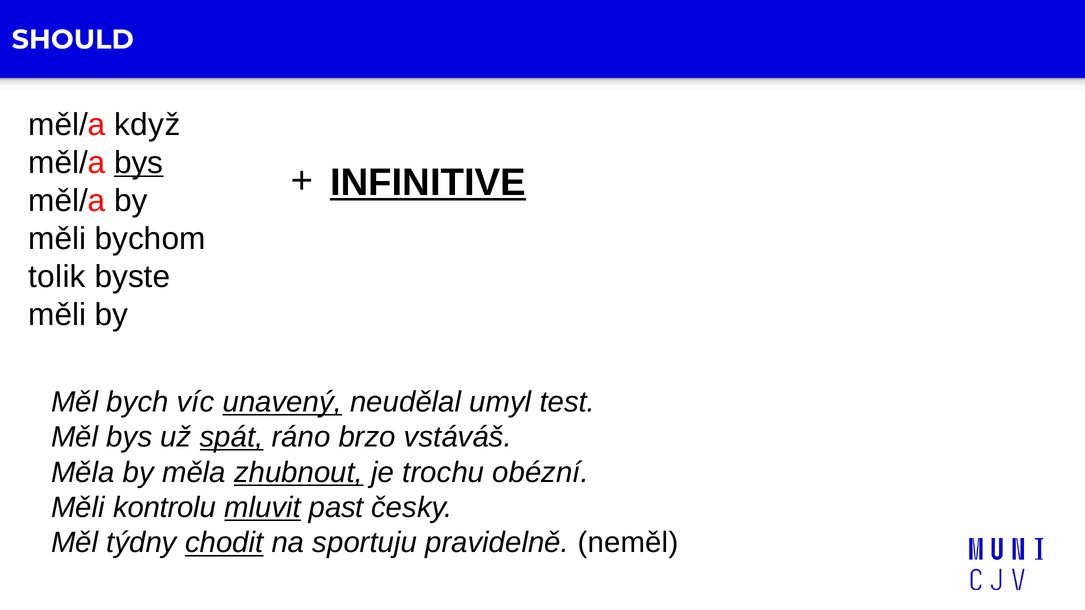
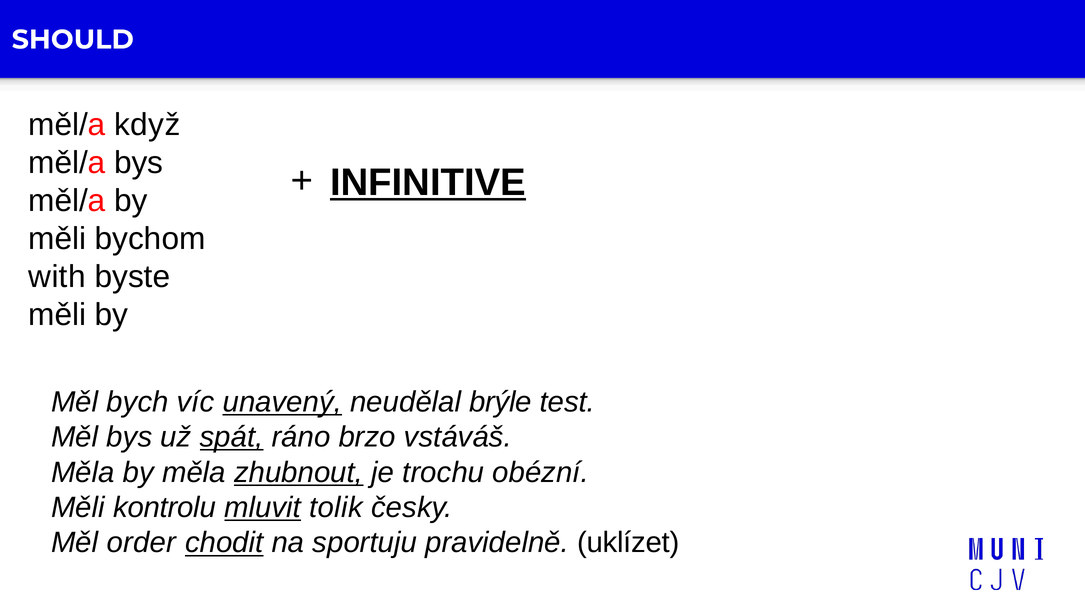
bys underline: present -> none (139, 163)
tolik: tolik -> with (57, 277)
umyl: umyl -> brýle (501, 402)
past: past -> tolik (336, 508)
týdny: týdny -> order (141, 543)
neměl: neměl -> uklízet (628, 543)
